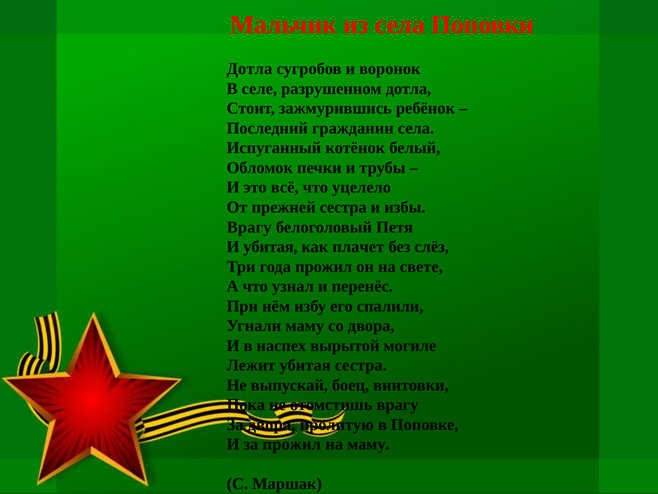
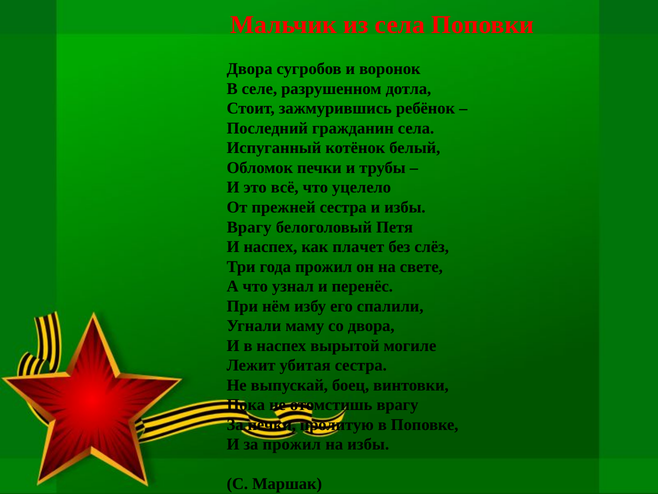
Дотла: Дотла -> Двора (250, 69)
И убитая: убитая -> наспех (270, 247)
За двора: двора -> печки (272, 424)
на маму: маму -> избы (368, 444)
